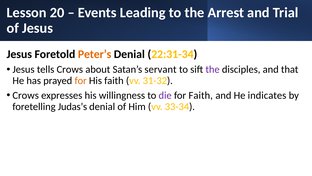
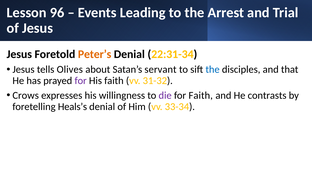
20: 20 -> 96 (57, 13)
tells Crows: Crows -> Olives (70, 69)
the colour: purple -> blue (213, 69)
for colour: orange -> purple (81, 81)
indicates: indicates -> contrasts (267, 95)
Judas’s: Judas’s -> Heals’s (72, 106)
